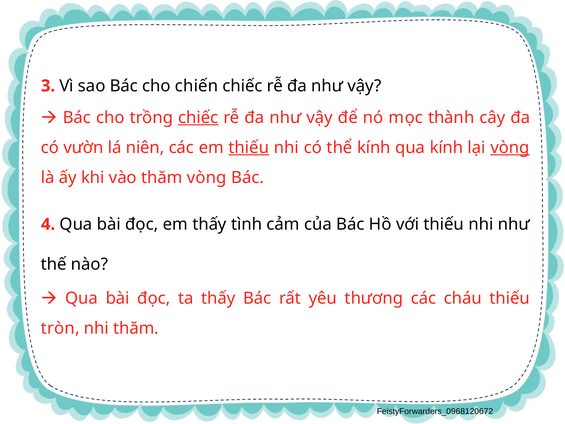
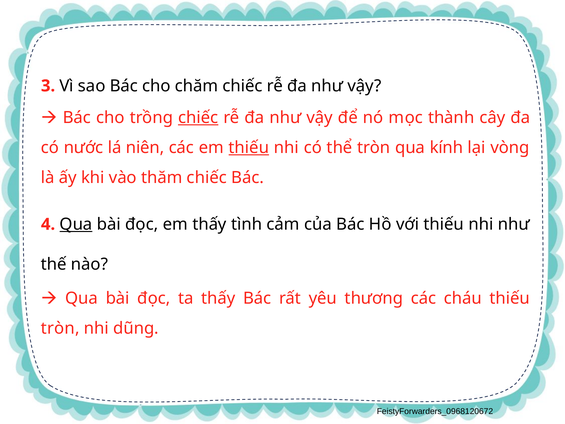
chiến: chiến -> chăm (197, 86)
vườn: vườn -> nước (84, 148)
thể kính: kính -> tròn (374, 148)
vòng underline: present -> none (510, 148)
thăm vòng: vòng -> chiếc (207, 178)
Qua underline: none -> present (76, 224)
nhi thăm: thăm -> dũng (136, 328)
